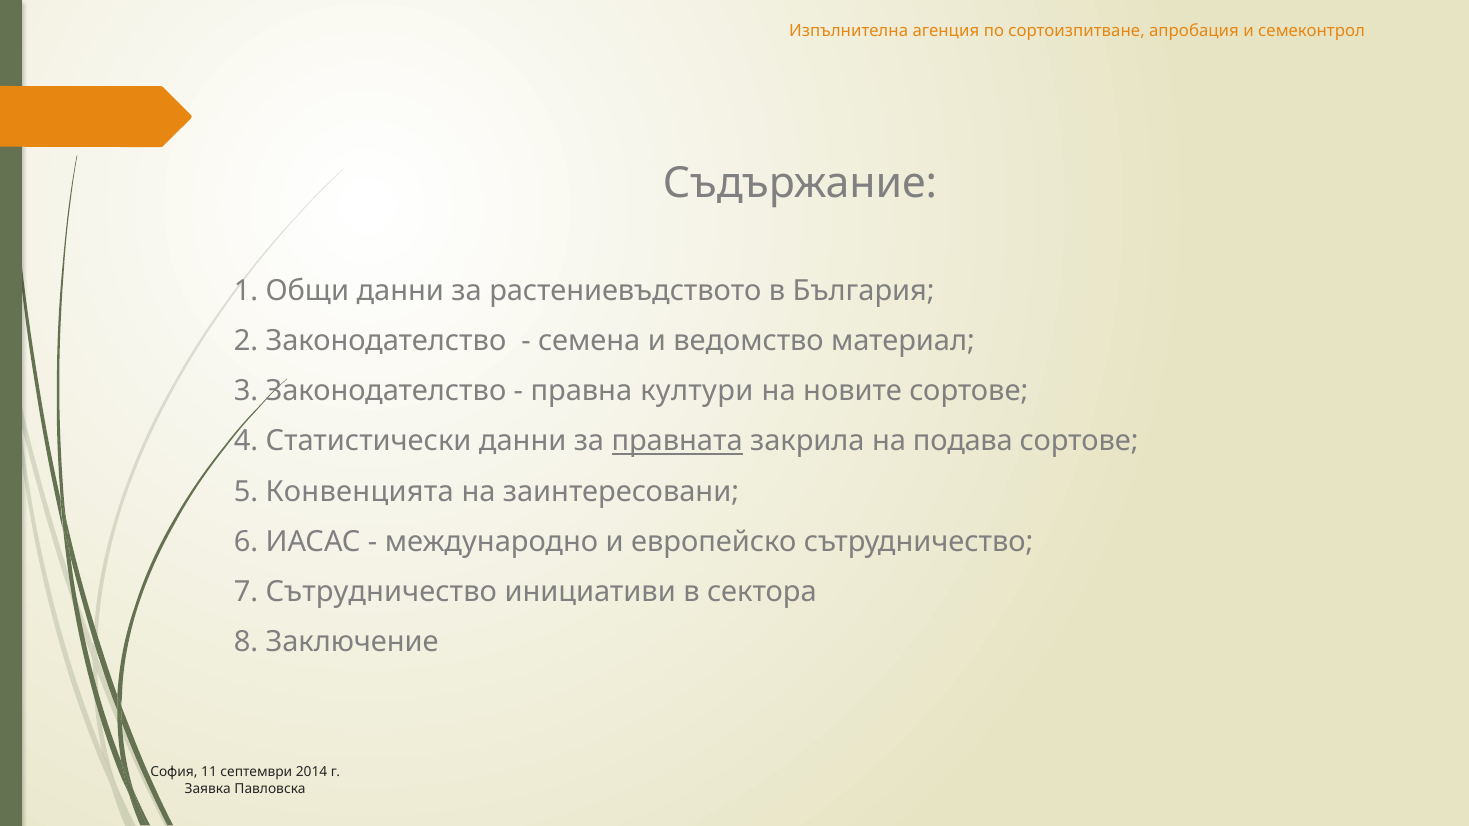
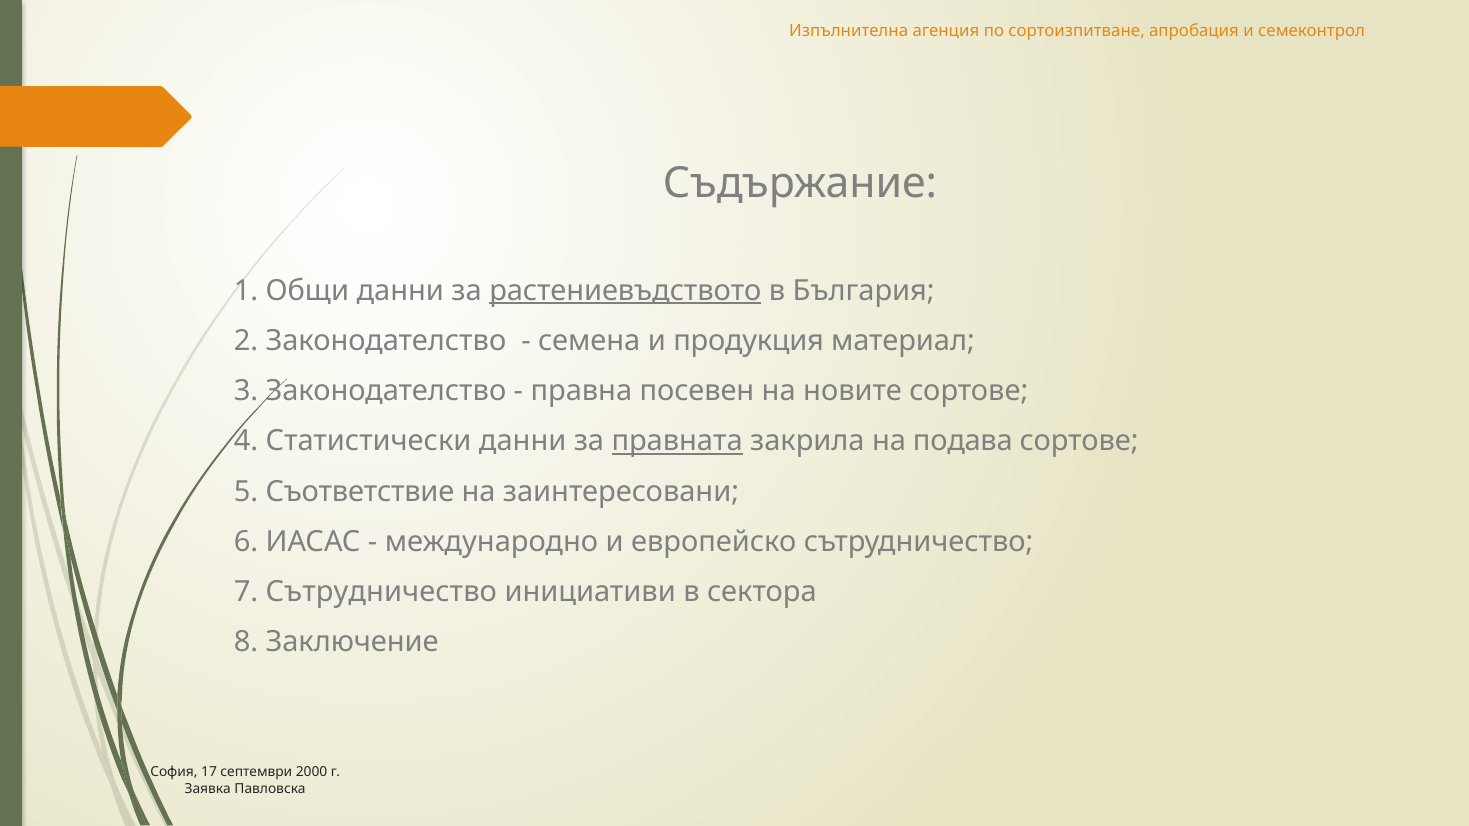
растениевъдството underline: none -> present (625, 291)
ведомство: ведомство -> продукция (749, 341)
култури: култури -> посевен (697, 391)
Конвенцията: Конвенцията -> Съответствие (360, 492)
11: 11 -> 17 (209, 772)
2014: 2014 -> 2000 (312, 772)
